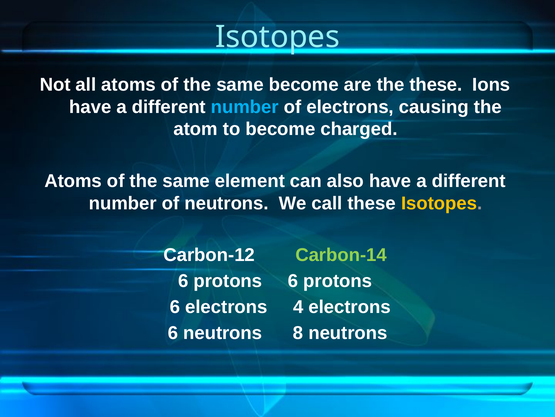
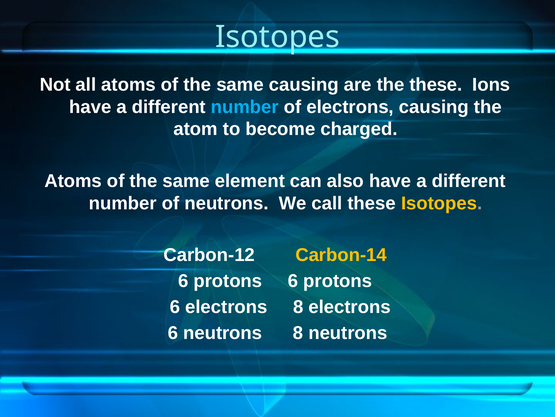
same become: become -> causing (304, 85)
Carbon-14 colour: light green -> yellow (341, 255)
electrons 4: 4 -> 8 (298, 307)
